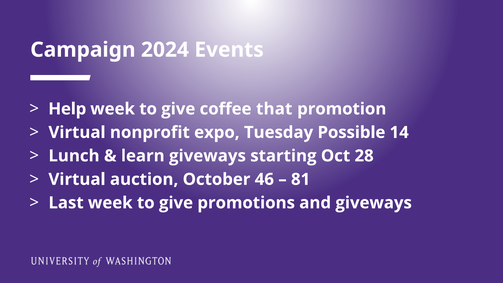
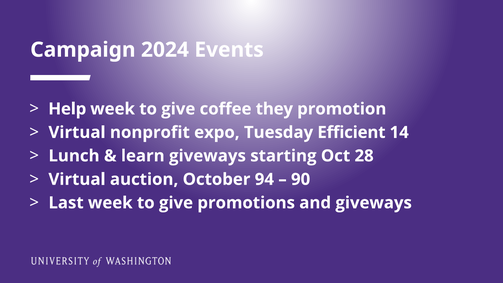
that: that -> they (274, 109)
Possible: Possible -> Efficient (351, 132)
46: 46 -> 94 (264, 179)
81: 81 -> 90 (301, 179)
